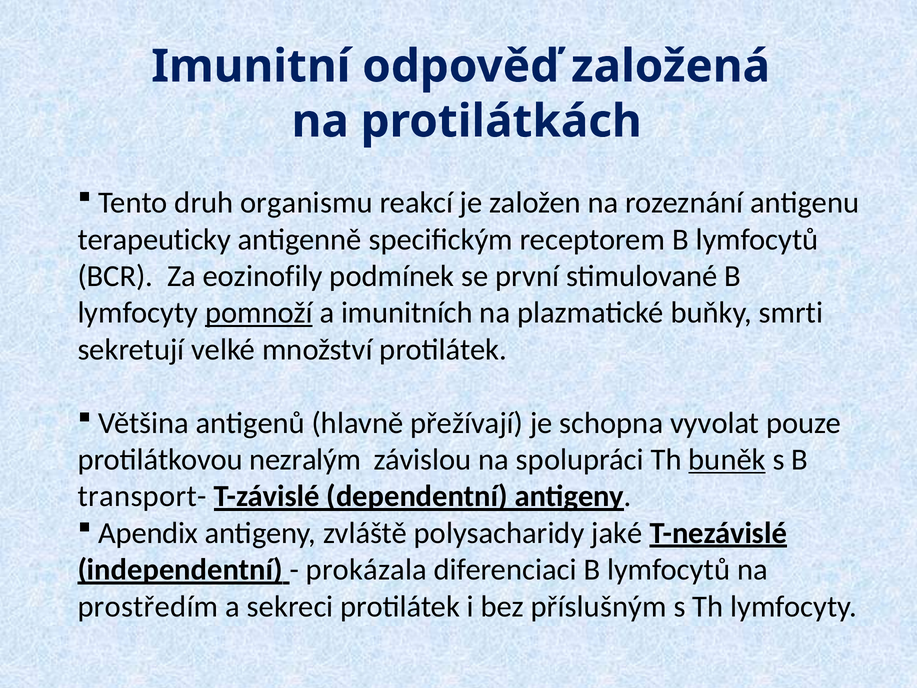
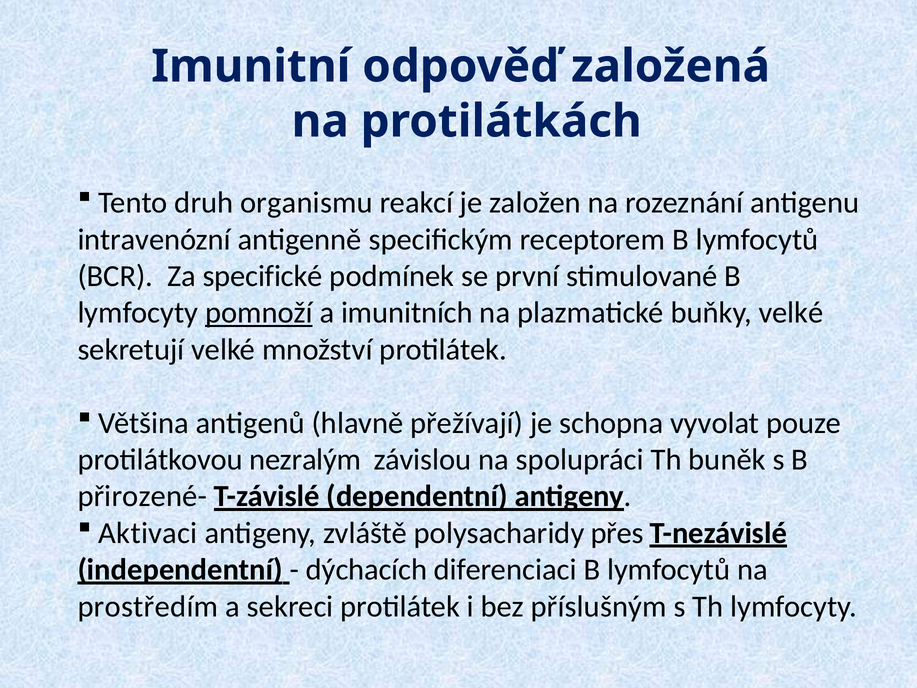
terapeuticky: terapeuticky -> intravenózní (154, 239)
eozinofily: eozinofily -> specifické (263, 276)
buňky smrti: smrti -> velké (791, 313)
buněk underline: present -> none (727, 459)
transport-: transport- -> přirozené- (142, 496)
Apendix: Apendix -> Aktivaci (148, 533)
jaké: jaké -> přes (617, 533)
prokázala: prokázala -> dýchacích (367, 570)
